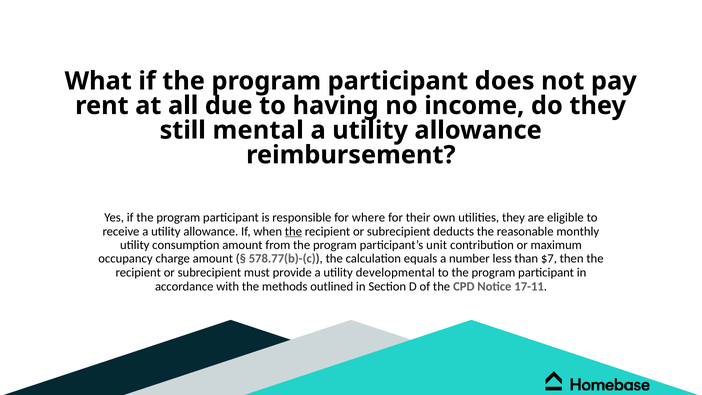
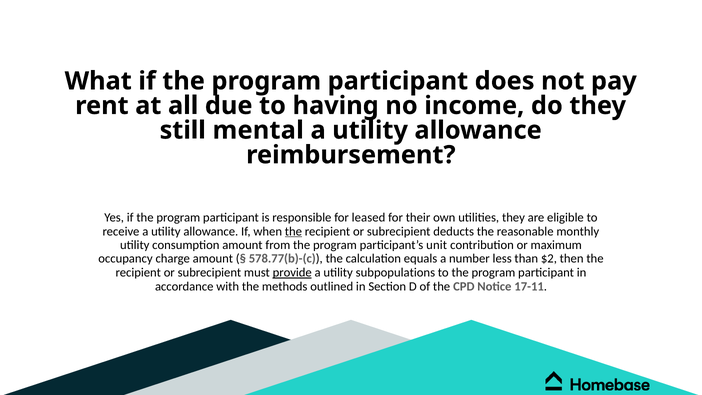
where: where -> leased (369, 218)
$7: $7 -> $2 (549, 259)
provide underline: none -> present (292, 272)
developmental: developmental -> subpopulations (395, 272)
